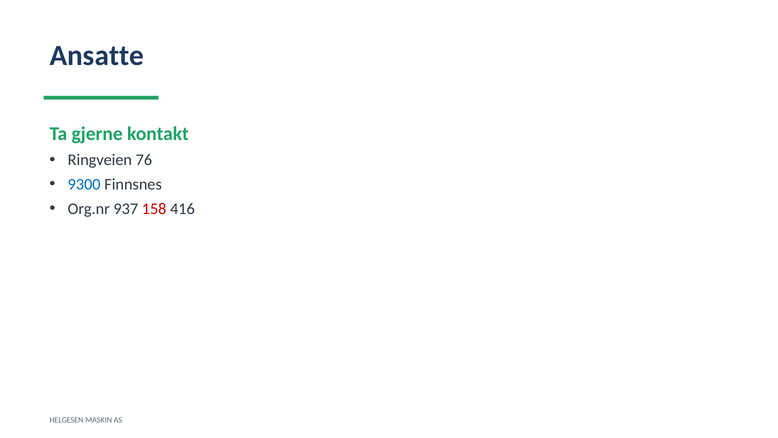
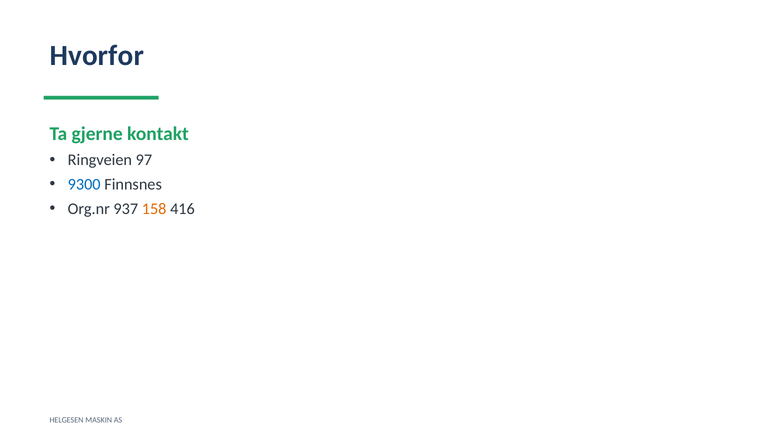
Ansatte: Ansatte -> Hvorfor (97, 56)
76: 76 -> 97 (144, 160)
158 colour: red -> orange (154, 209)
